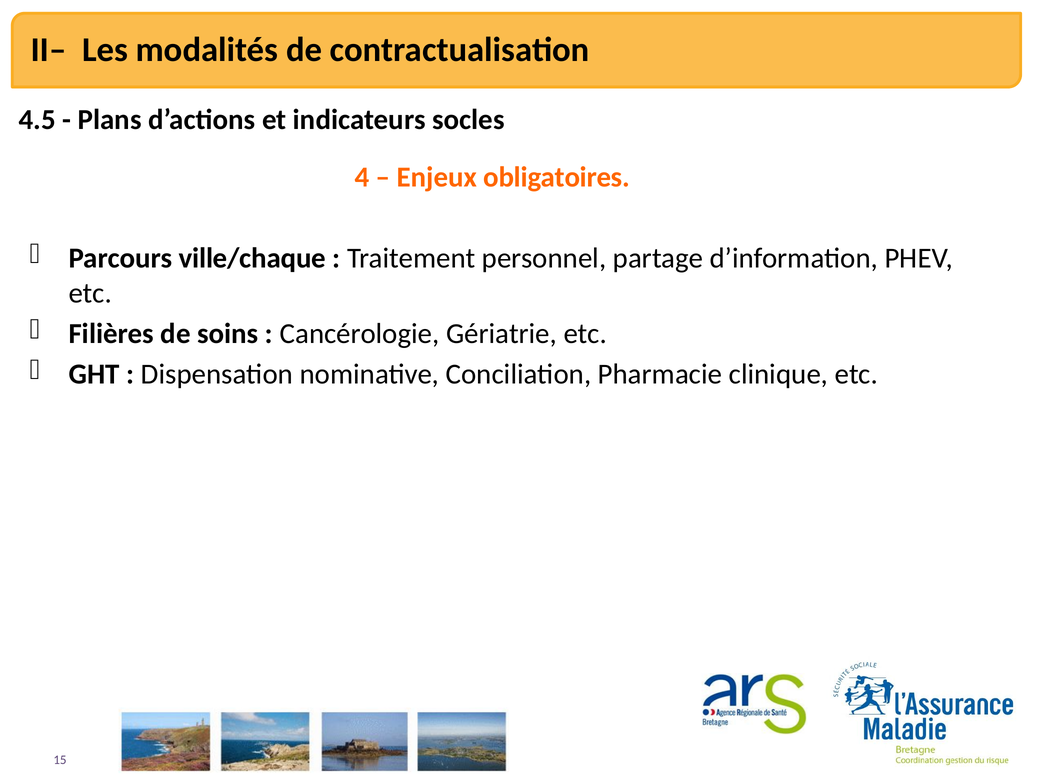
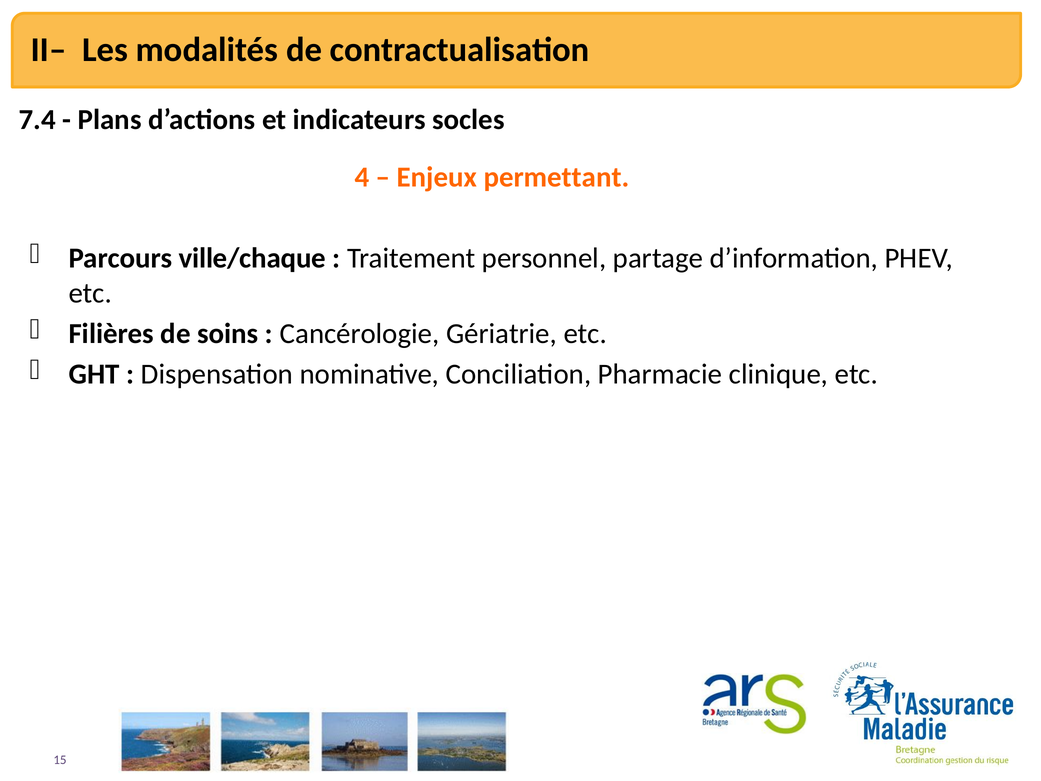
4.5: 4.5 -> 7.4 (37, 120)
obligatoires: obligatoires -> permettant (557, 177)
